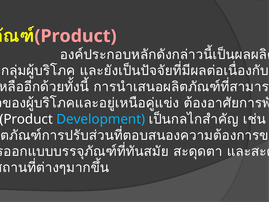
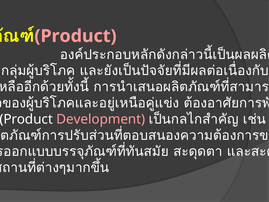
Development colour: light blue -> pink (101, 119)
